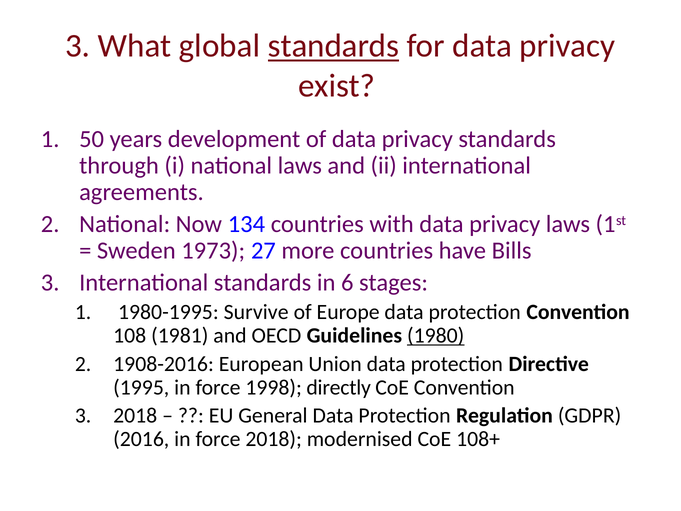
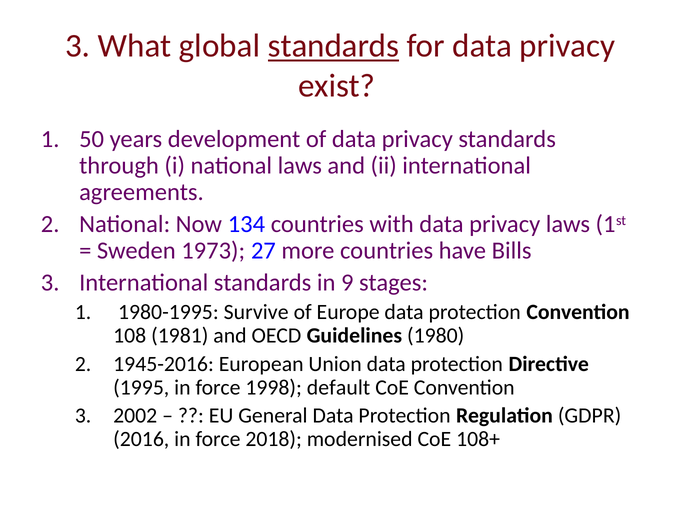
6: 6 -> 9 (347, 283)
1980 underline: present -> none (436, 336)
1908-2016: 1908-2016 -> 1945-2016 (164, 364)
directly: directly -> default (339, 387)
3 2018: 2018 -> 2002 (135, 416)
